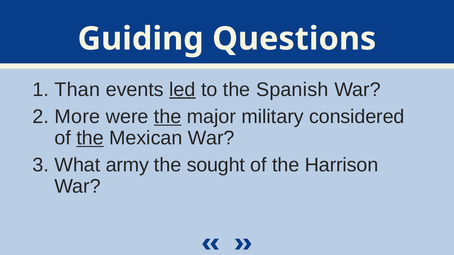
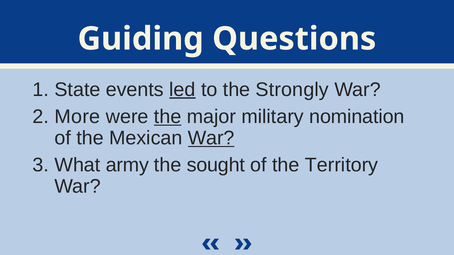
Than: Than -> State (77, 90)
Spanish: Spanish -> Strongly (292, 90)
considered: considered -> nomination (357, 117)
the underline: present -> none (90, 138)
War underline: none -> present (211, 138)
Harrison: Harrison -> Territory (342, 165)
